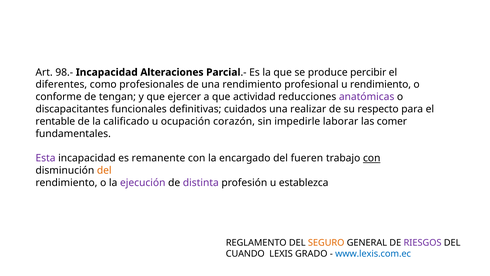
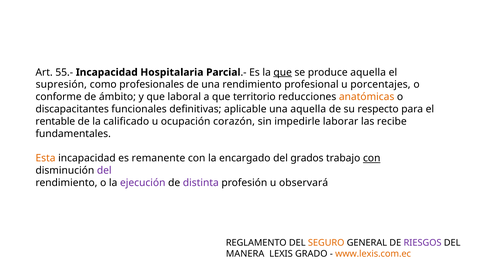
98.-: 98.- -> 55.- (64, 72)
Alteraciones: Alteraciones -> Hospitalaria (172, 72)
que underline: none -> present (283, 72)
produce percibir: percibir -> aquella (368, 72)
diferentes: diferentes -> supresión (61, 84)
u rendimiento: rendimiento -> porcentajes (380, 84)
tengan: tengan -> ámbito (117, 97)
ejercer: ejercer -> laboral (184, 97)
actividad: actividad -> territorio (254, 97)
anatómicas colour: purple -> orange (367, 97)
cuidados: cuidados -> aplicable (245, 109)
una realizar: realizar -> aquella (308, 109)
comer: comer -> recibe (392, 121)
Esta colour: purple -> orange (46, 158)
fueren: fueren -> grados (307, 158)
del colour: orange -> purple (104, 170)
establezca: establezca -> observará (304, 183)
CUANDO: CUANDO -> MANERA (245, 254)
www.lexis.com.ec colour: blue -> orange (373, 254)
